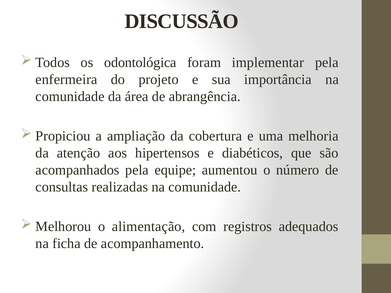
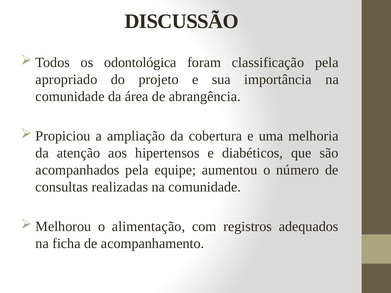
implementar: implementar -> classificação (268, 63)
enfermeira: enfermeira -> apropriado (66, 80)
